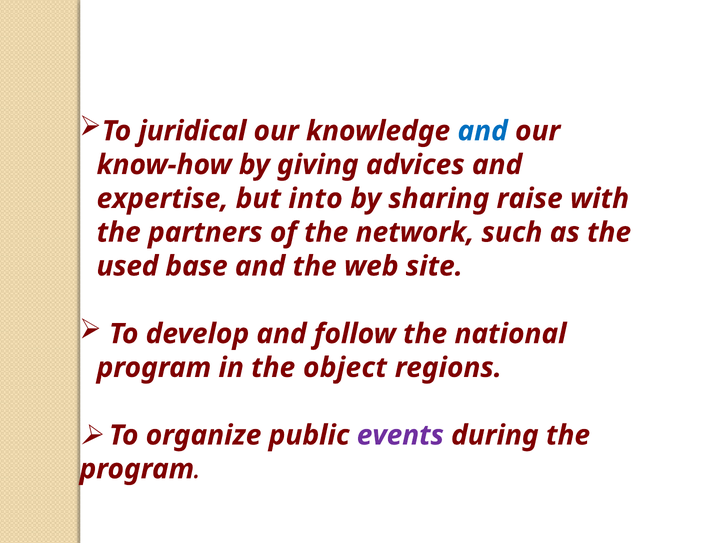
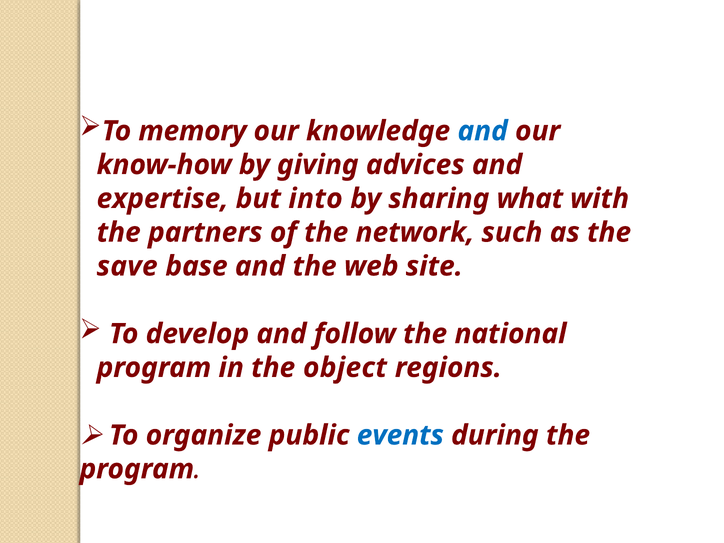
juridical: juridical -> memory (192, 131)
raise: raise -> what (530, 199)
used: used -> save (127, 266)
events colour: purple -> blue (400, 435)
